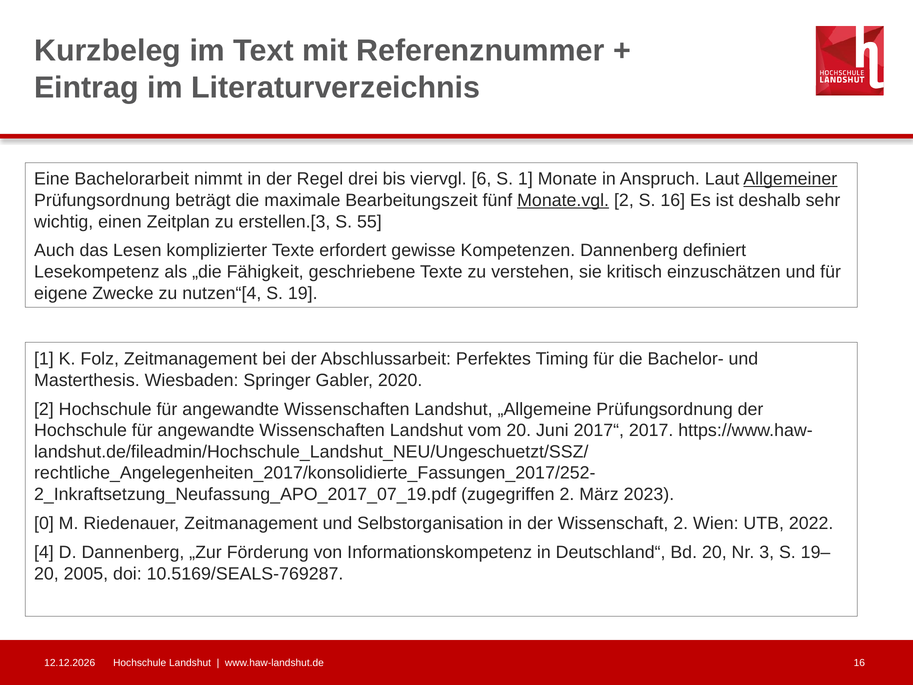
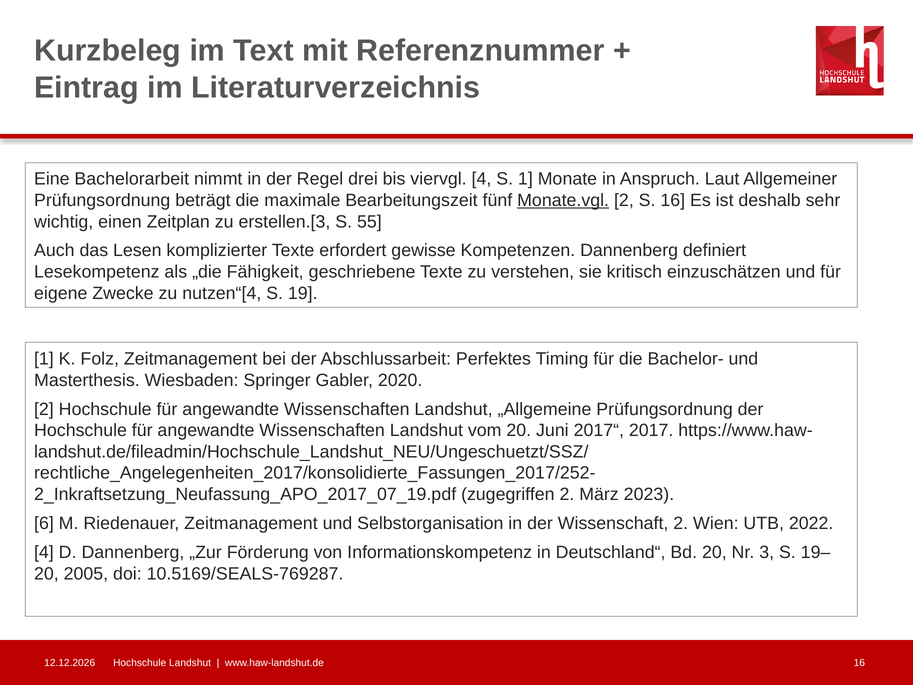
viervgl 6: 6 -> 4 (481, 179)
Allgemeiner underline: present -> none (790, 179)
0: 0 -> 6 (44, 523)
